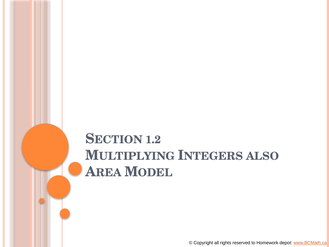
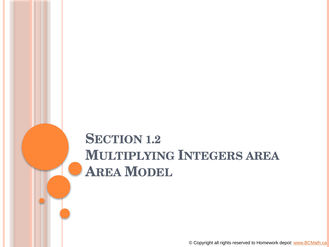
ALSO: ALSO -> AREA (263, 156)
